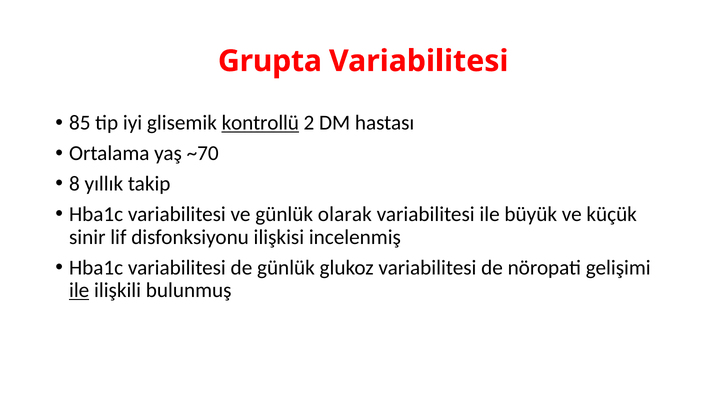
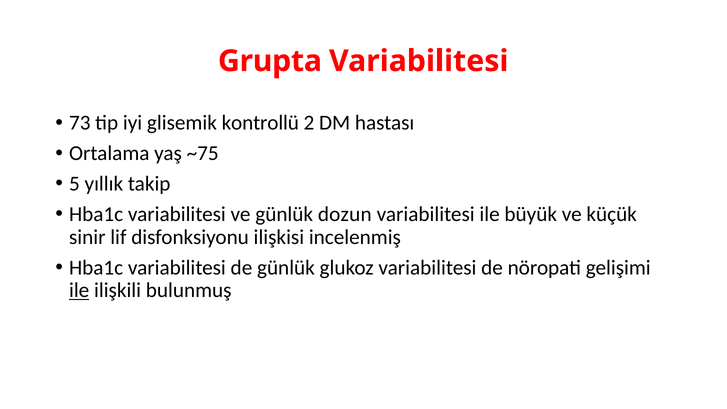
85: 85 -> 73 (80, 123)
kontrollü underline: present -> none (260, 123)
~70: ~70 -> ~75 (203, 153)
8: 8 -> 5 (74, 184)
olarak: olarak -> dozun (345, 214)
